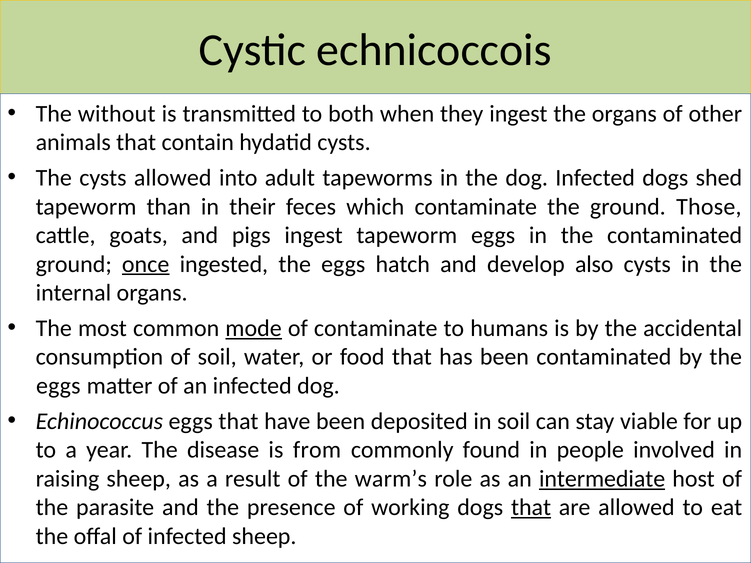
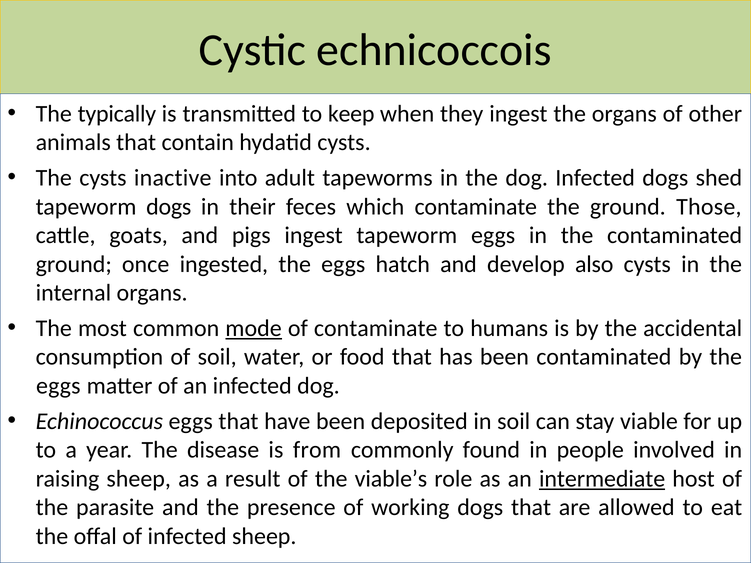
without: without -> typically (117, 114)
both: both -> keep (351, 114)
cysts allowed: allowed -> inactive (173, 178)
tapeworm than: than -> dogs (169, 207)
once underline: present -> none (146, 264)
warm’s: warm’s -> viable’s (391, 479)
that underline: present -> none (531, 508)
